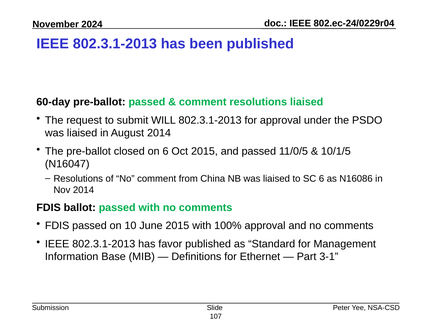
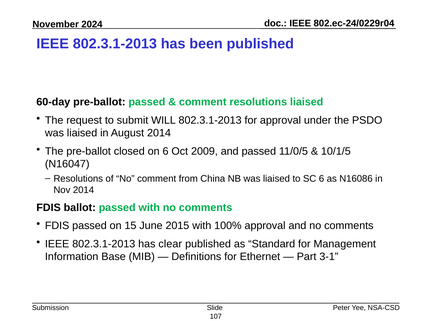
Oct 2015: 2015 -> 2009 (204, 151)
10: 10 -> 15 (130, 226)
favor: favor -> clear (170, 244)
